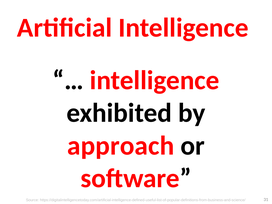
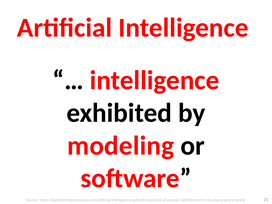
approach: approach -> modeling (121, 146)
